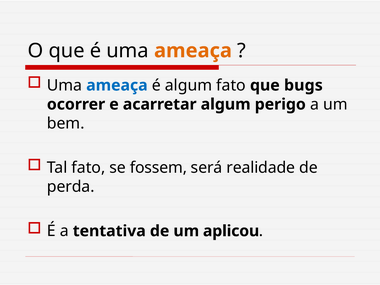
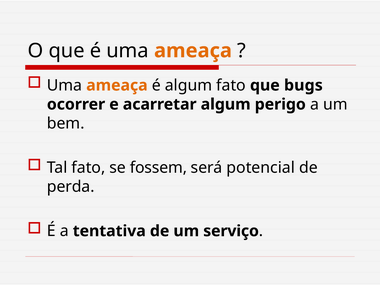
ameaça colour: blue -> orange (117, 85)
realidade: realidade -> potencial (261, 168)
aplicou: aplicou -> serviço (231, 231)
